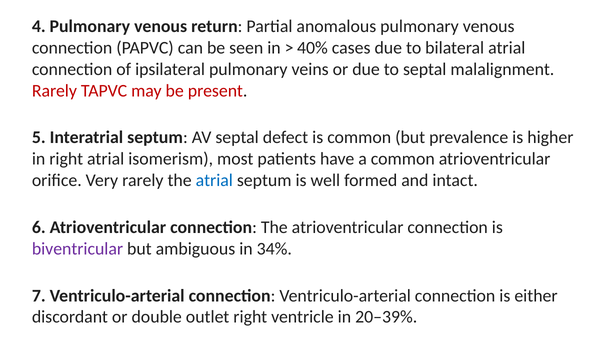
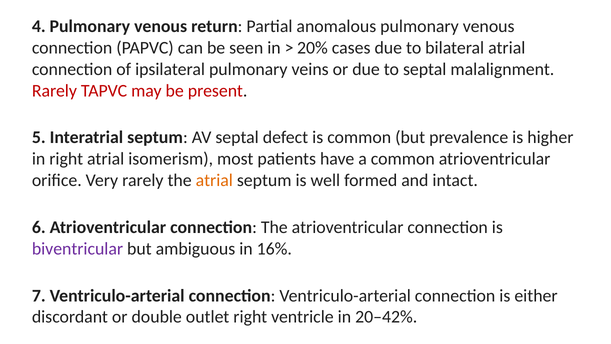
40%: 40% -> 20% (312, 48)
atrial colour: blue -> orange (214, 180)
34%: 34% -> 16% (274, 248)
20–39%: 20–39% -> 20–42% (386, 317)
